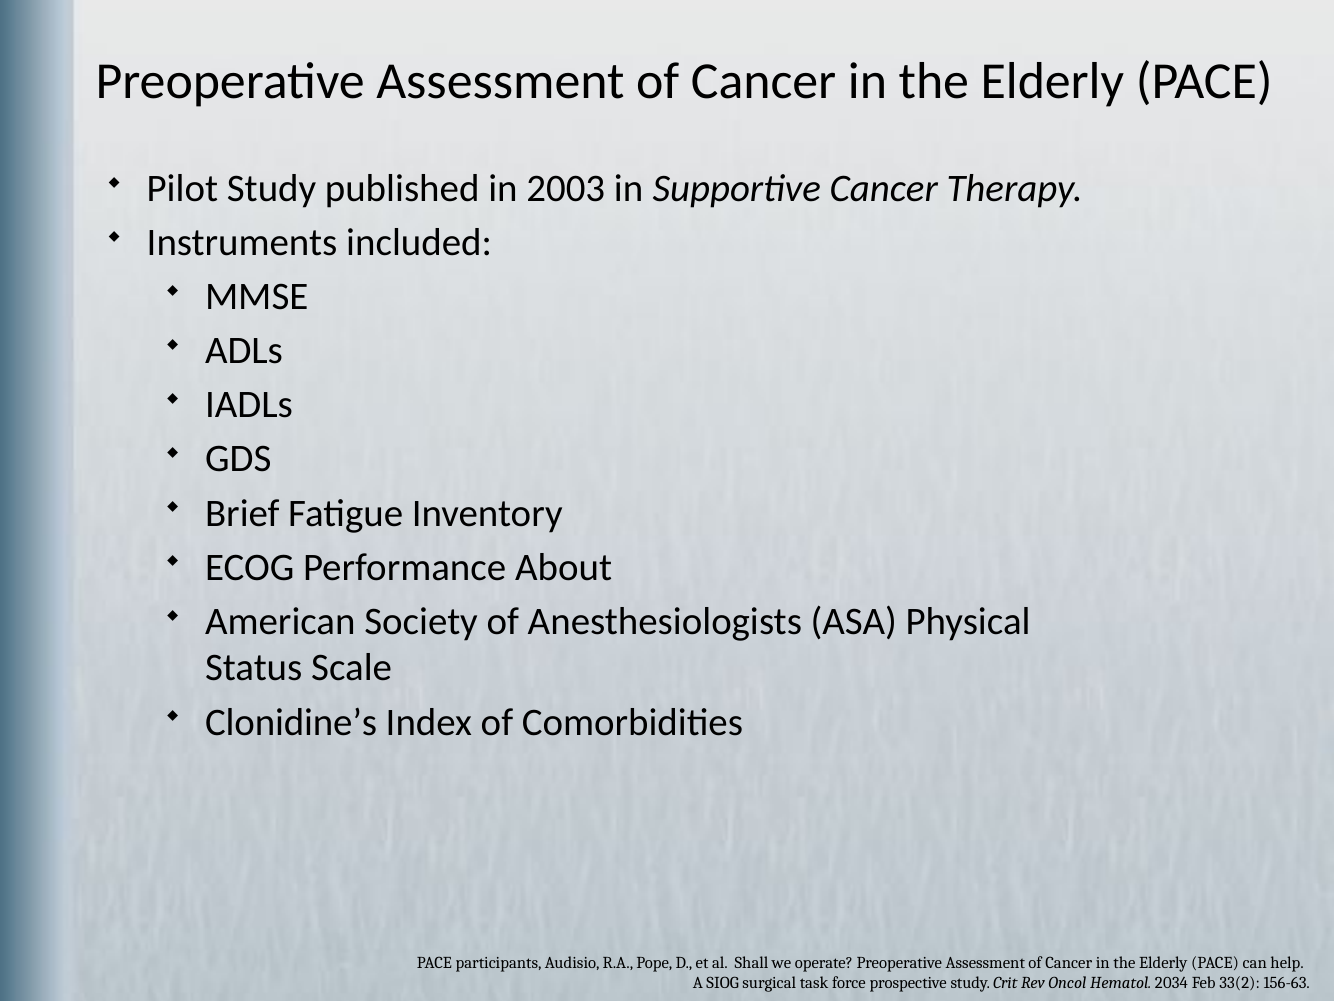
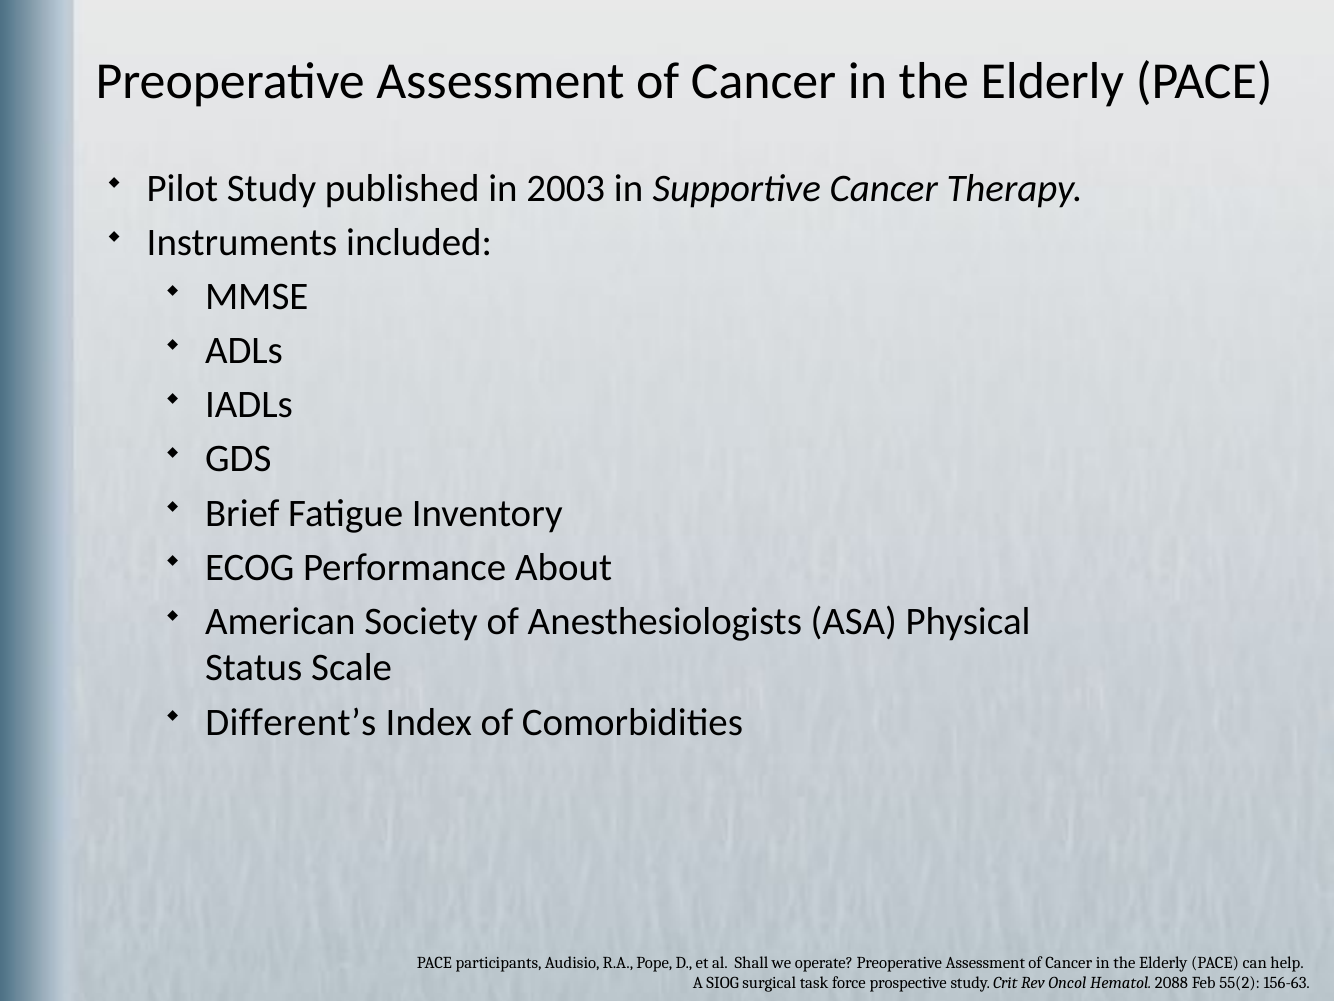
Clonidine’s: Clonidine’s -> Different’s (291, 722)
2034: 2034 -> 2088 (1171, 983)
33(2: 33(2 -> 55(2 (1240, 983)
